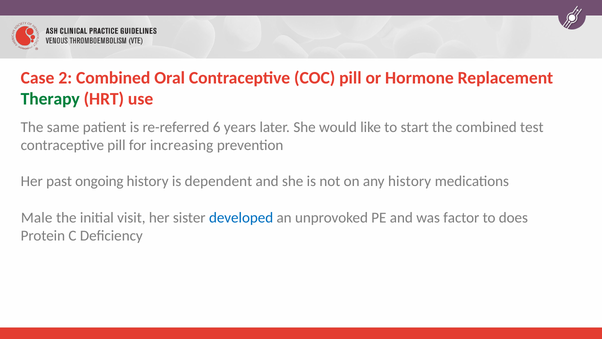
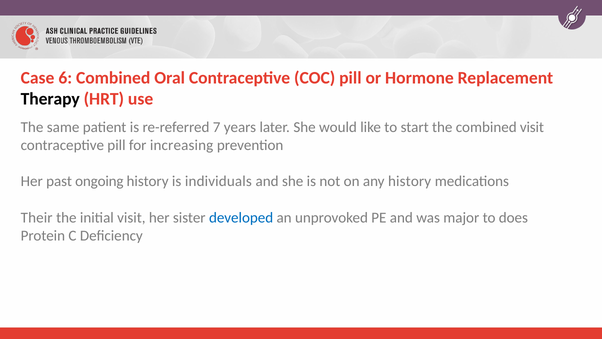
2: 2 -> 6 (65, 78)
Therapy colour: green -> black (50, 99)
6: 6 -> 7 (217, 127)
combined test: test -> visit (532, 127)
dependent: dependent -> individuals (218, 181)
Male: Male -> Their (37, 217)
factor: factor -> major (461, 217)
